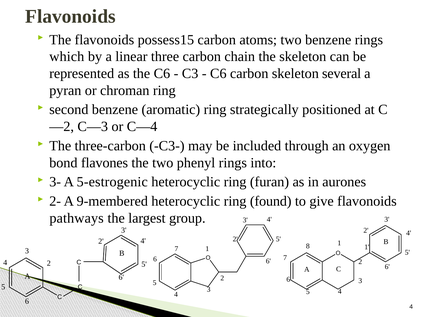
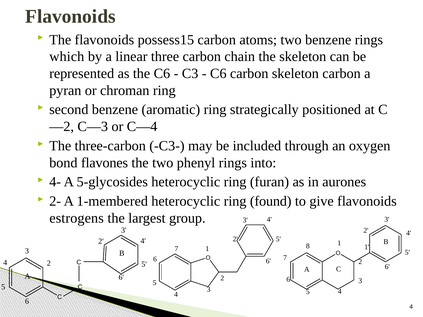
skeleton several: several -> carbon (342, 74)
3-: 3- -> 4- (55, 182)
5-estrogenic: 5-estrogenic -> 5-glycosides (112, 182)
9-membered: 9-membered -> 1-membered (112, 201)
pathways: pathways -> estrogens (77, 218)
